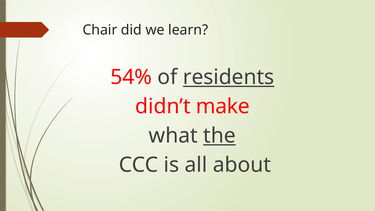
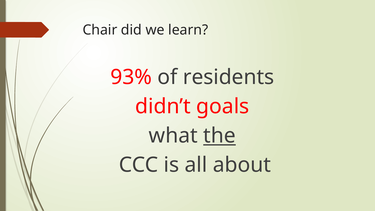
54%: 54% -> 93% (131, 77)
residents underline: present -> none (229, 77)
make: make -> goals (223, 106)
